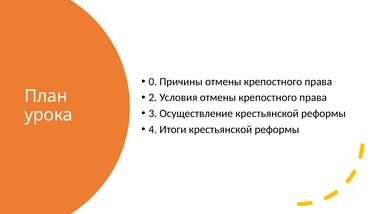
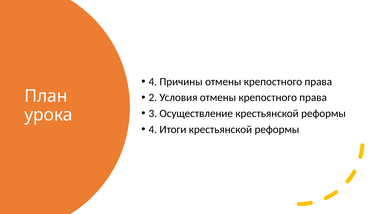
0: 0 -> 4 (153, 82)
